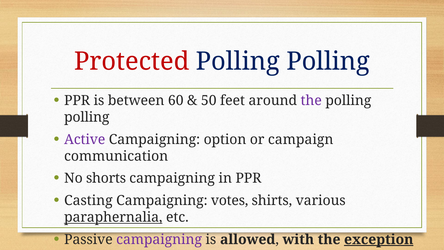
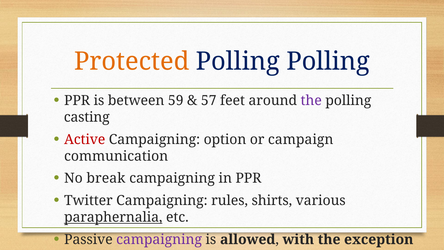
Protected colour: red -> orange (132, 61)
60: 60 -> 59 (176, 101)
50: 50 -> 57 (209, 101)
polling: polling -> casting (87, 117)
Active colour: purple -> red (85, 139)
shorts: shorts -> break (106, 178)
Casting: Casting -> Twitter (88, 200)
votes: votes -> rules (230, 200)
exception underline: present -> none (379, 239)
